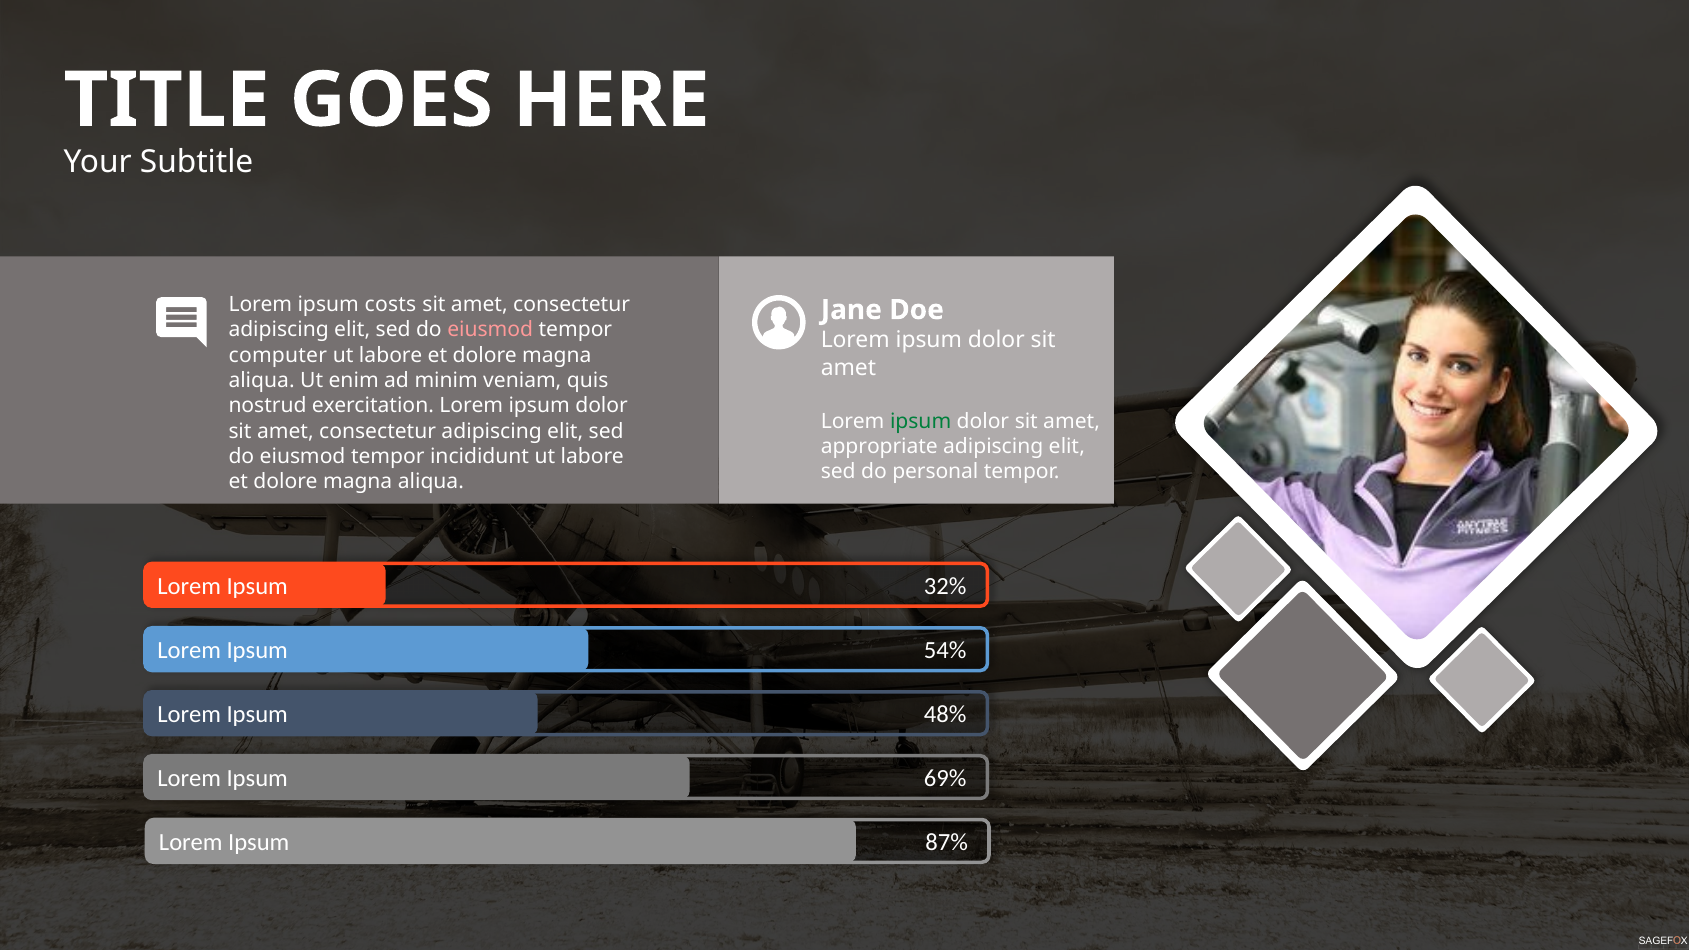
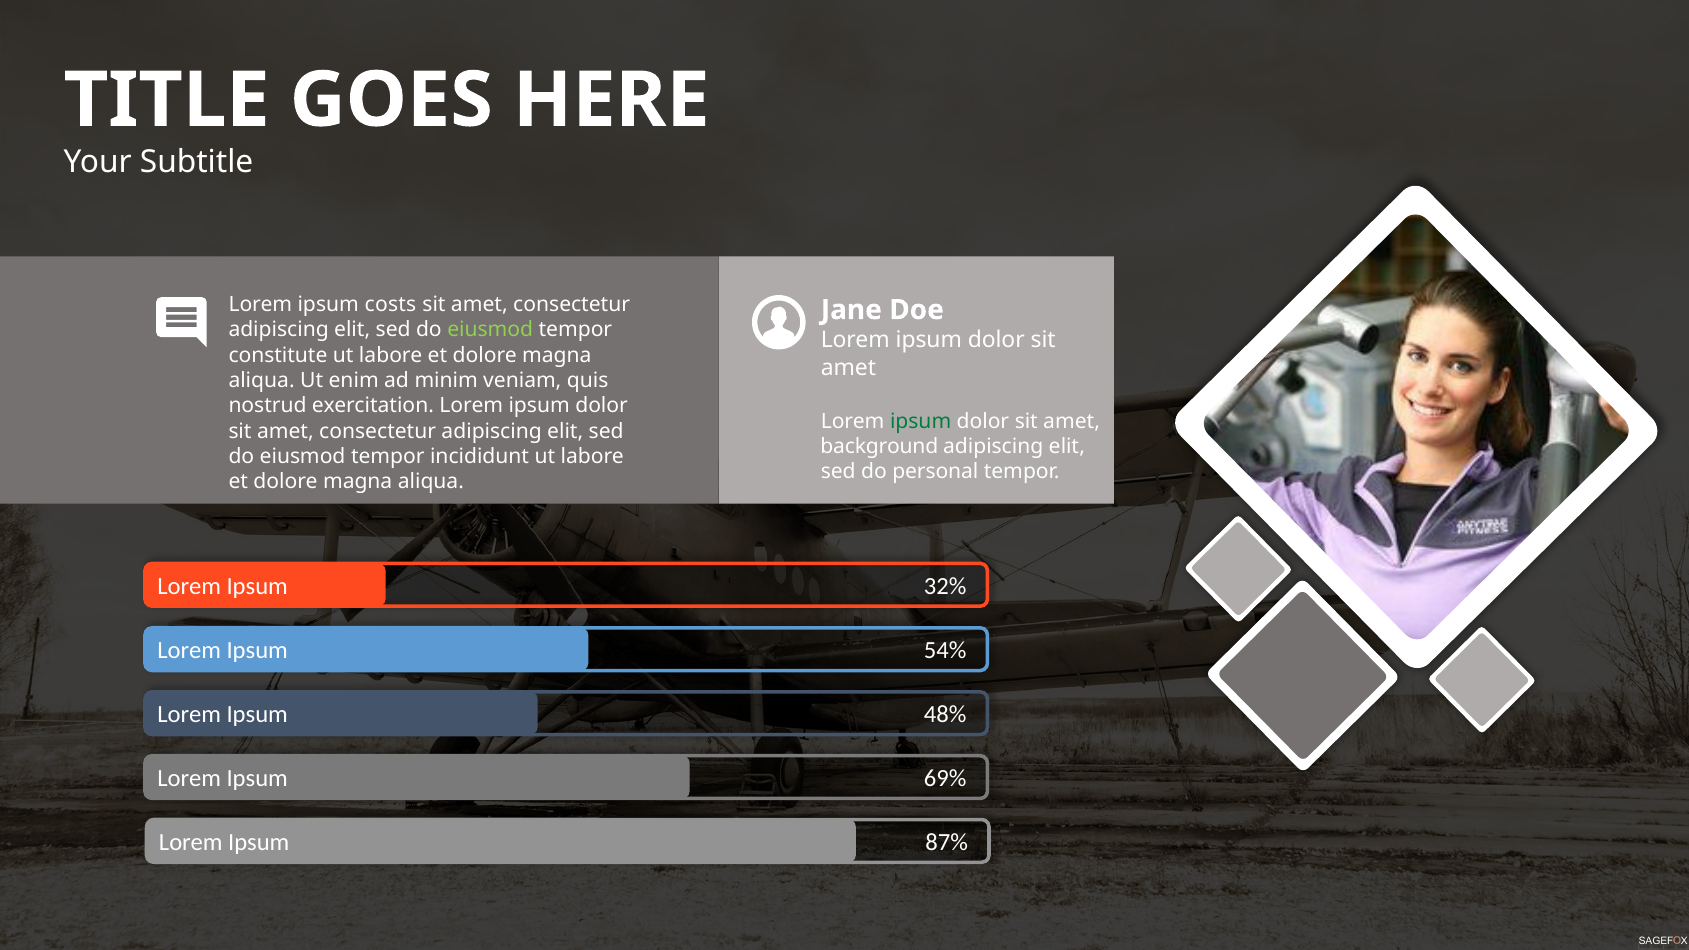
eiusmod colour: pink -> light green (490, 330)
computer: computer -> constitute (278, 355)
appropriate: appropriate -> background (879, 447)
